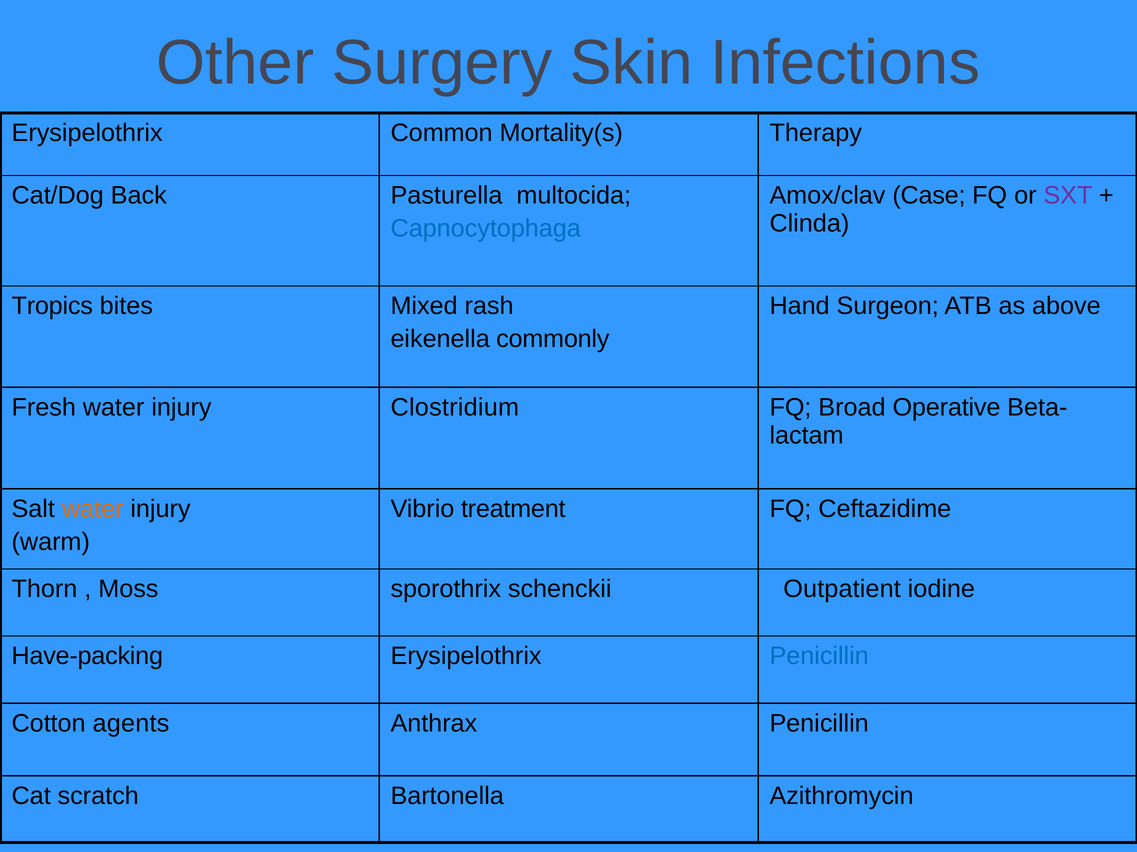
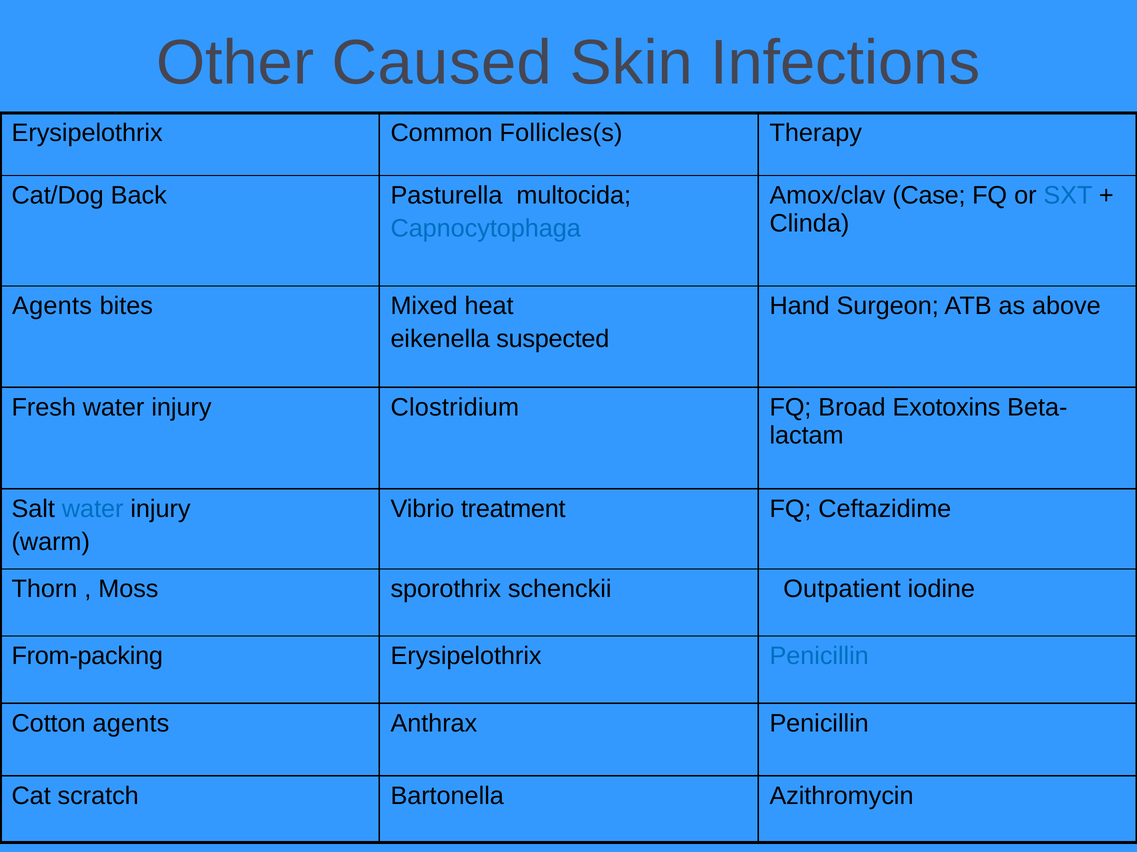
Surgery: Surgery -> Caused (442, 63)
Mortality(s: Mortality(s -> Follicles(s (561, 133)
SXT colour: purple -> blue (1068, 196)
Tropics: Tropics -> Agents (52, 306)
rash: rash -> heat (489, 306)
commonly: commonly -> suspected (553, 339)
Operative: Operative -> Exotoxins (947, 408)
water colour: orange -> blue (93, 509)
Have-packing: Have-packing -> From-packing (87, 657)
